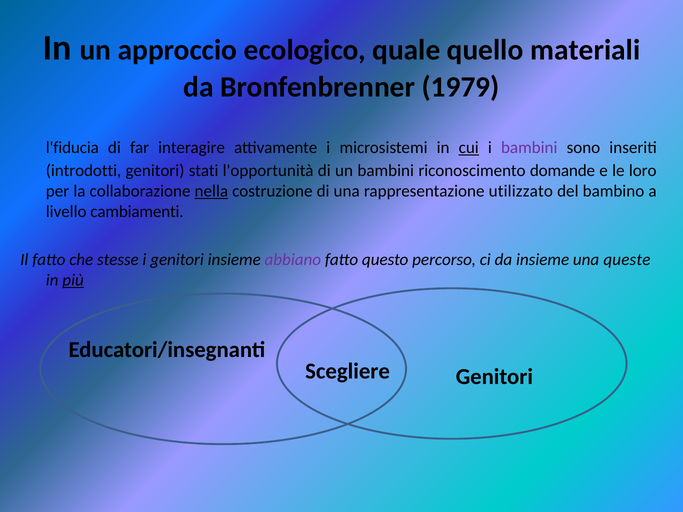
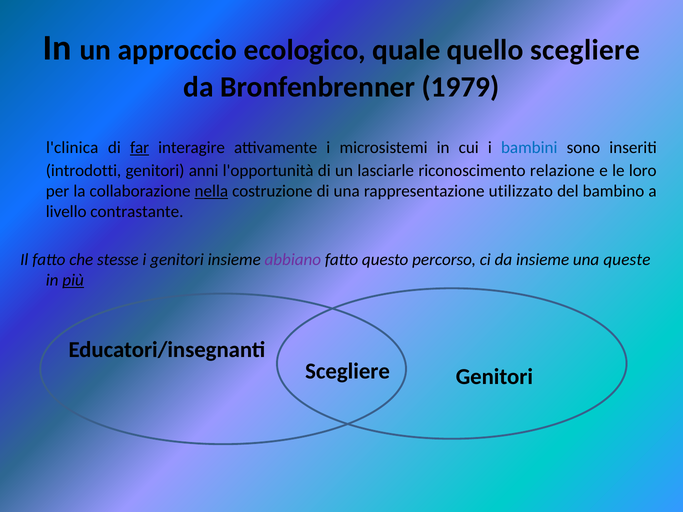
quello materiali: materiali -> scegliere (585, 50)
l'fiducia: l'fiducia -> l'clinica (72, 148)
far underline: none -> present (140, 148)
cui underline: present -> none (469, 148)
bambini colour: purple -> blue (529, 148)
stati: stati -> anni (204, 171)
un bambini: bambini -> lasciarle (386, 171)
domande: domande -> relazione (562, 171)
cambiamenti: cambiamenti -> contrastante (137, 212)
